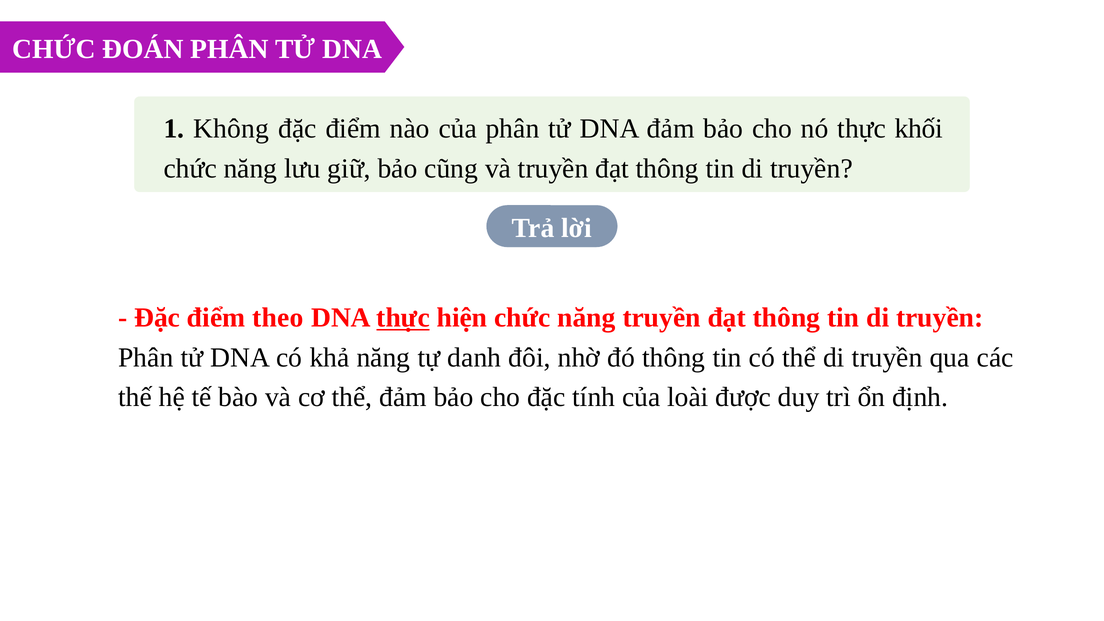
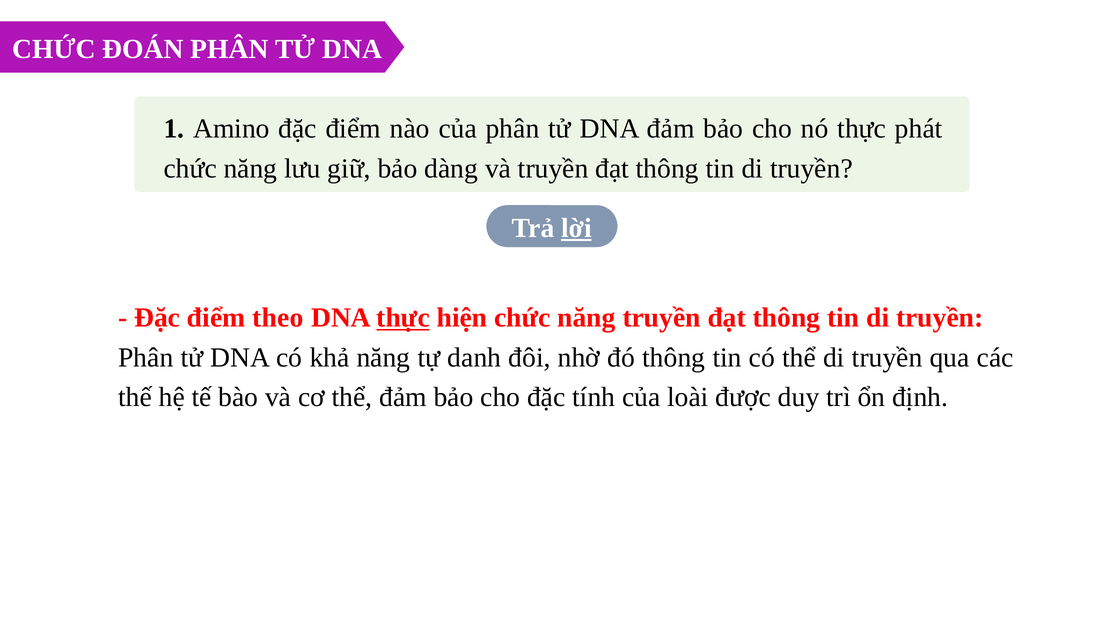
Không: Không -> Amino (231, 129)
khối: khối -> phát (919, 129)
cũng: cũng -> dàng (451, 169)
lời underline: none -> present (576, 228)
